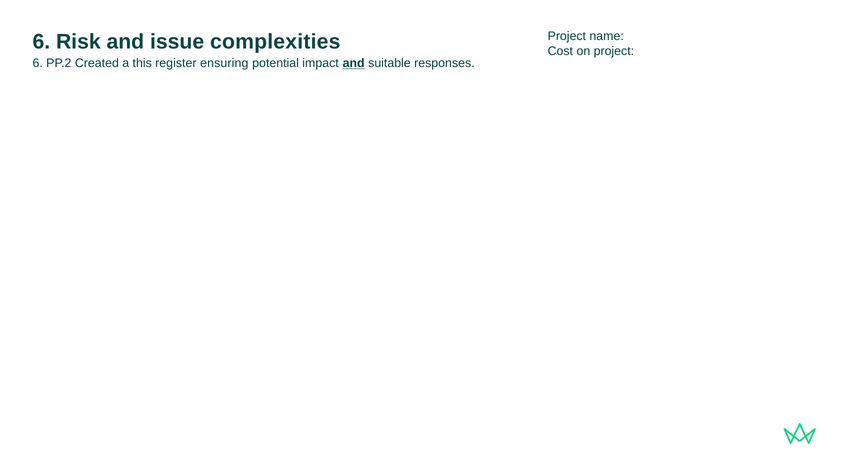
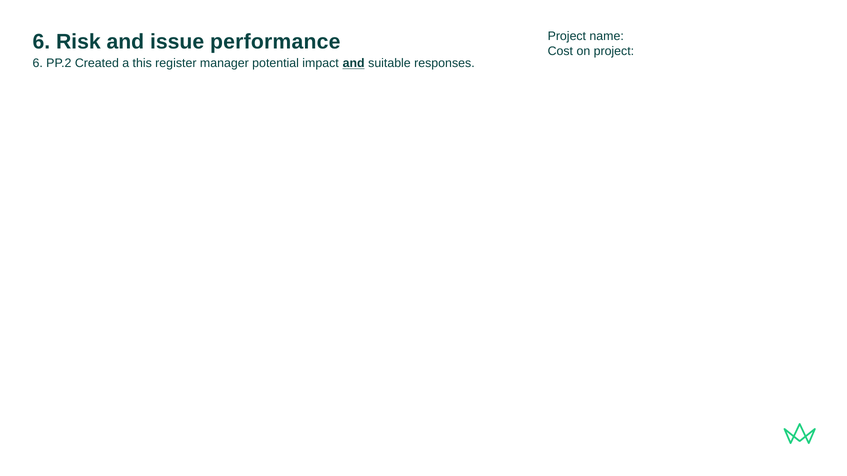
complexities: complexities -> performance (275, 42)
ensuring: ensuring -> manager (224, 63)
